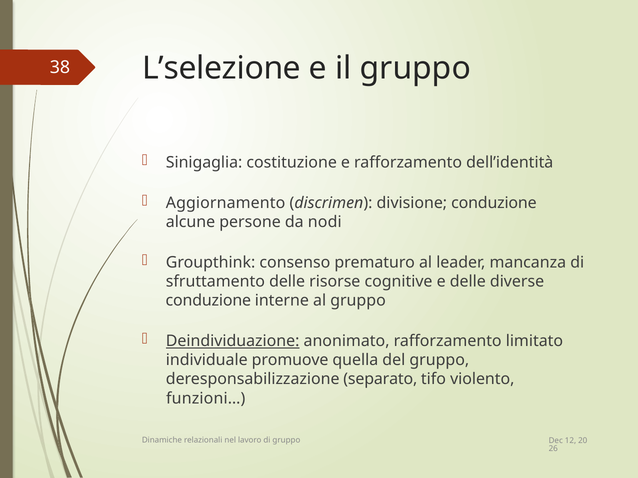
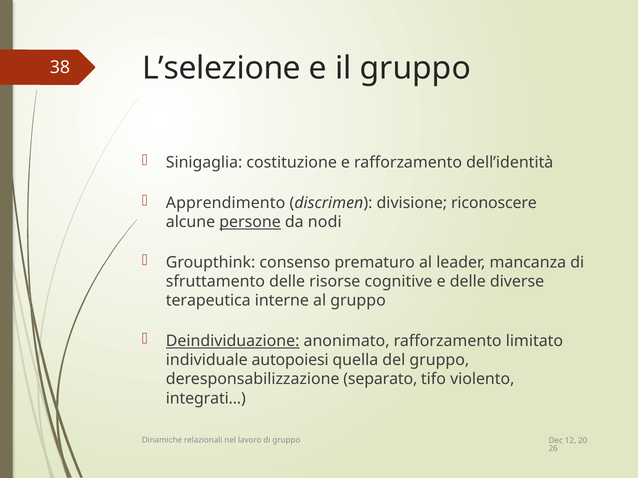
Aggiornamento: Aggiornamento -> Apprendimento (226, 203)
divisione conduzione: conduzione -> riconoscere (494, 203)
persone underline: none -> present (250, 222)
conduzione: conduzione -> terapeutica (208, 301)
promuove: promuove -> autopoiesi (290, 360)
funzioni…: funzioni… -> integrati… (206, 399)
